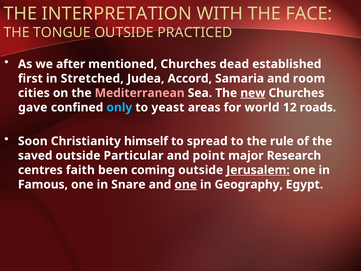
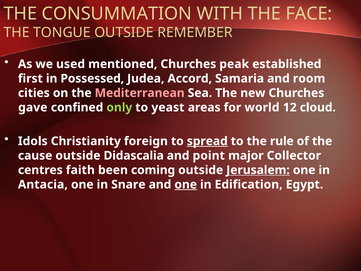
INTERPRETATION: INTERPRETATION -> CONSUMMATION (117, 14)
PRACTICED: PRACTICED -> REMEMBER (195, 33)
after: after -> used (71, 64)
dead: dead -> peak (234, 64)
Stretched: Stretched -> Possessed (92, 78)
new underline: present -> none (253, 93)
only colour: light blue -> light green (119, 107)
roads: roads -> cloud (318, 107)
Soon: Soon -> Idols (33, 141)
himself: himself -> foreign (146, 141)
spread underline: none -> present (207, 141)
saved: saved -> cause (35, 155)
Particular: Particular -> Didascalia (134, 155)
Research: Research -> Collector (294, 155)
Famous: Famous -> Antacia (43, 184)
Geography: Geography -> Edification (249, 184)
